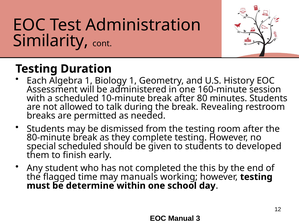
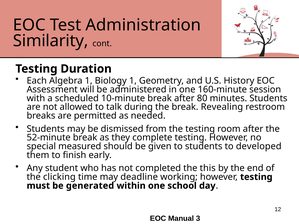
80-minute: 80-minute -> 52-minute (49, 138)
special scheduled: scheduled -> measured (80, 146)
flagged: flagged -> clicking (59, 177)
manuals: manuals -> deadline (139, 177)
determine: determine -> generated (90, 186)
